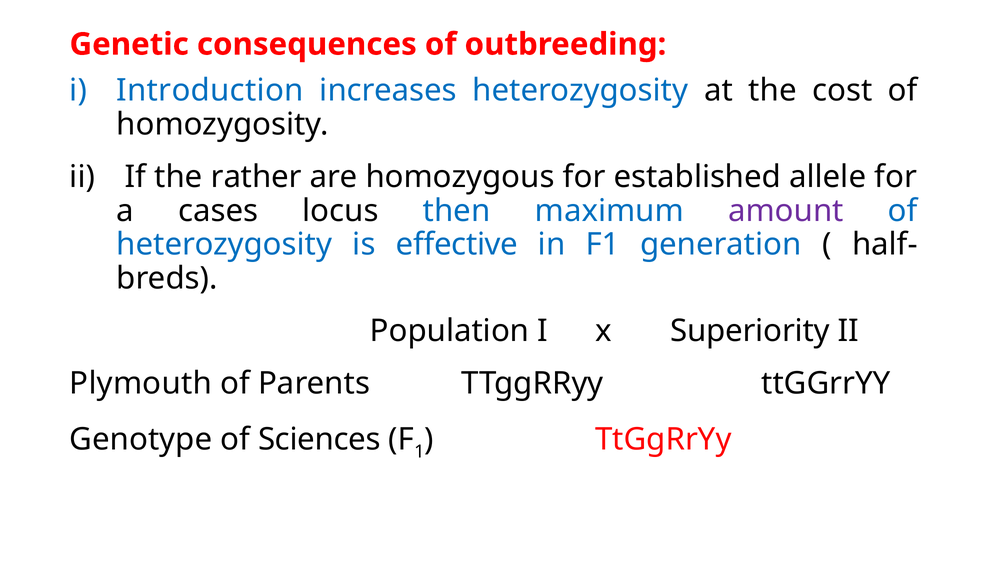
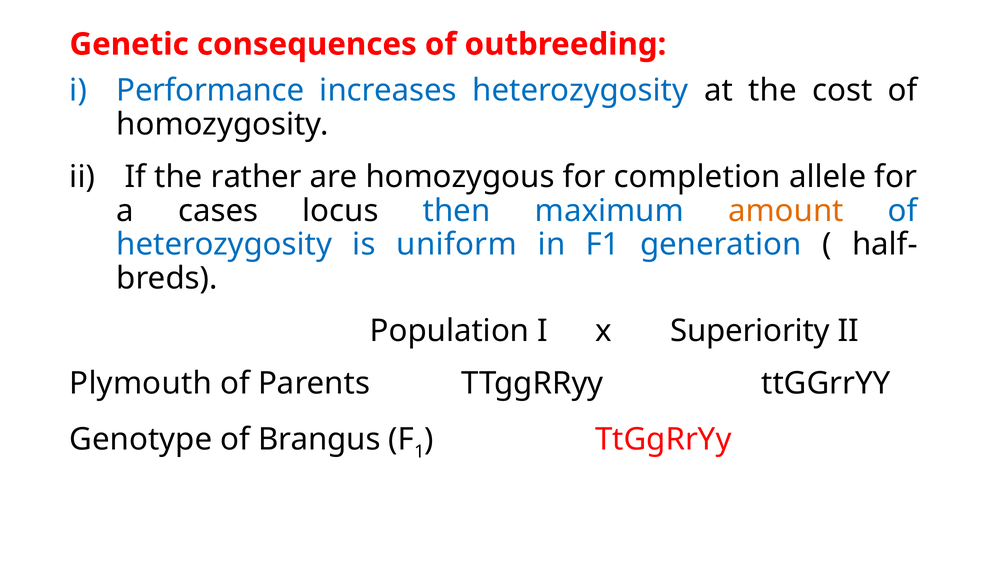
Introduction: Introduction -> Performance (210, 91)
established: established -> completion (697, 177)
amount colour: purple -> orange (786, 211)
effective: effective -> uniform (457, 245)
Sciences: Sciences -> Brangus (319, 440)
